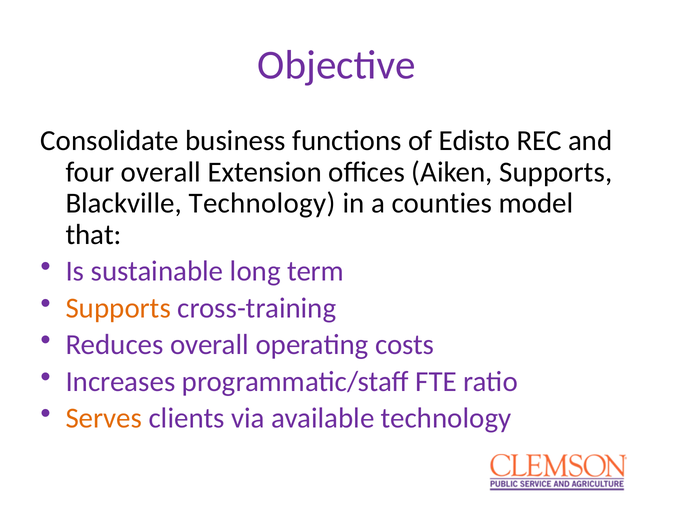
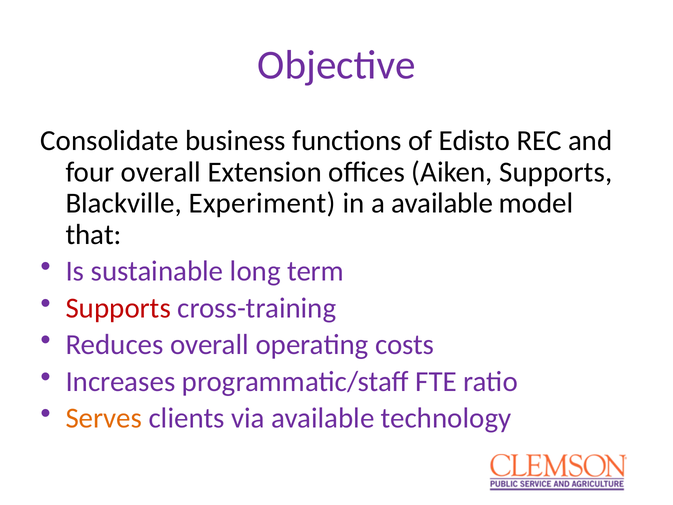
Blackville Technology: Technology -> Experiment (262, 203)
a counties: counties -> available (442, 203)
Supports colour: orange -> red (118, 308)
